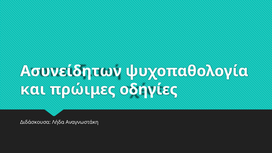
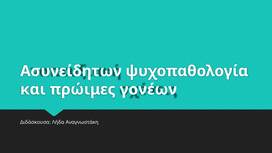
οδηγίες: οδηγίες -> γονέων (148, 89)
